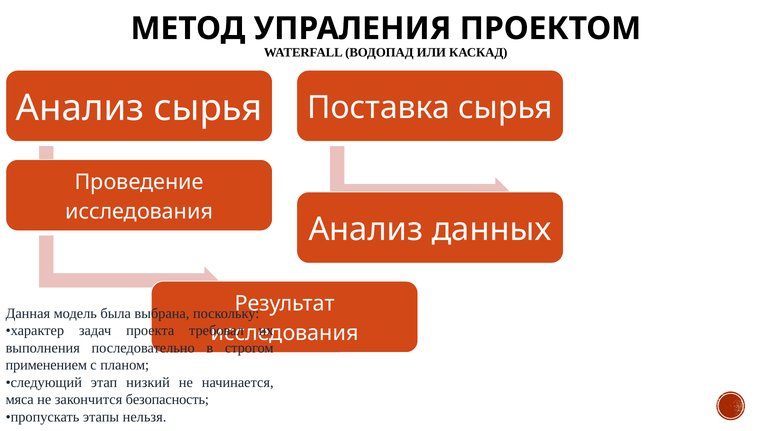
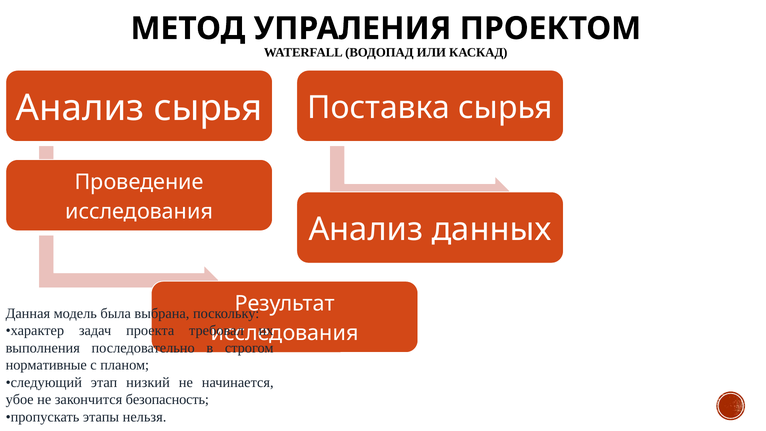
применением: применением -> нормативные (46, 365)
мяса: мяса -> убое (20, 399)
